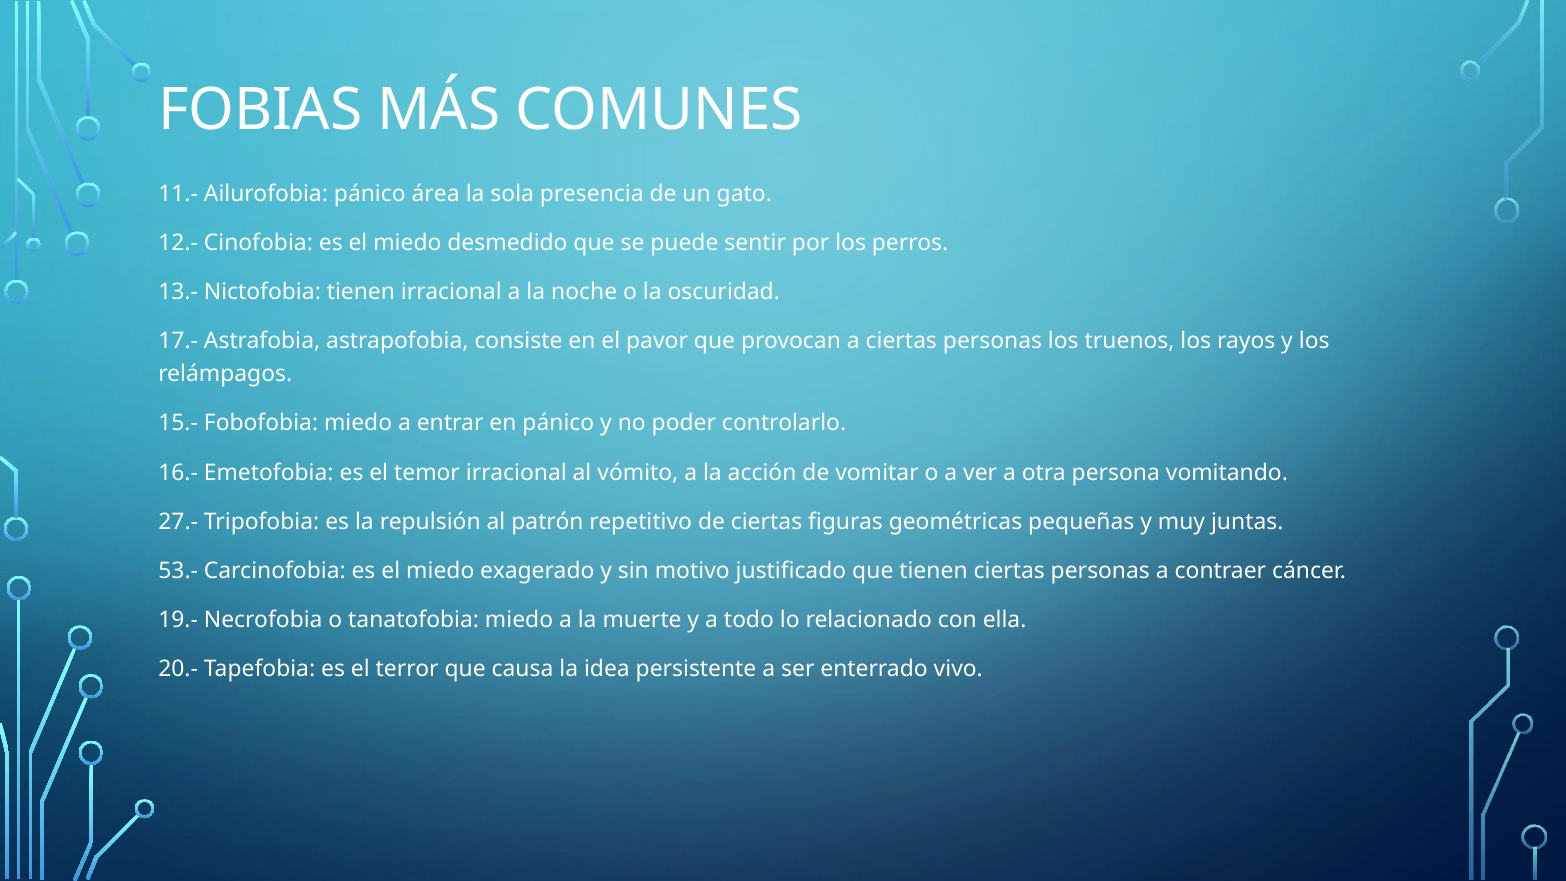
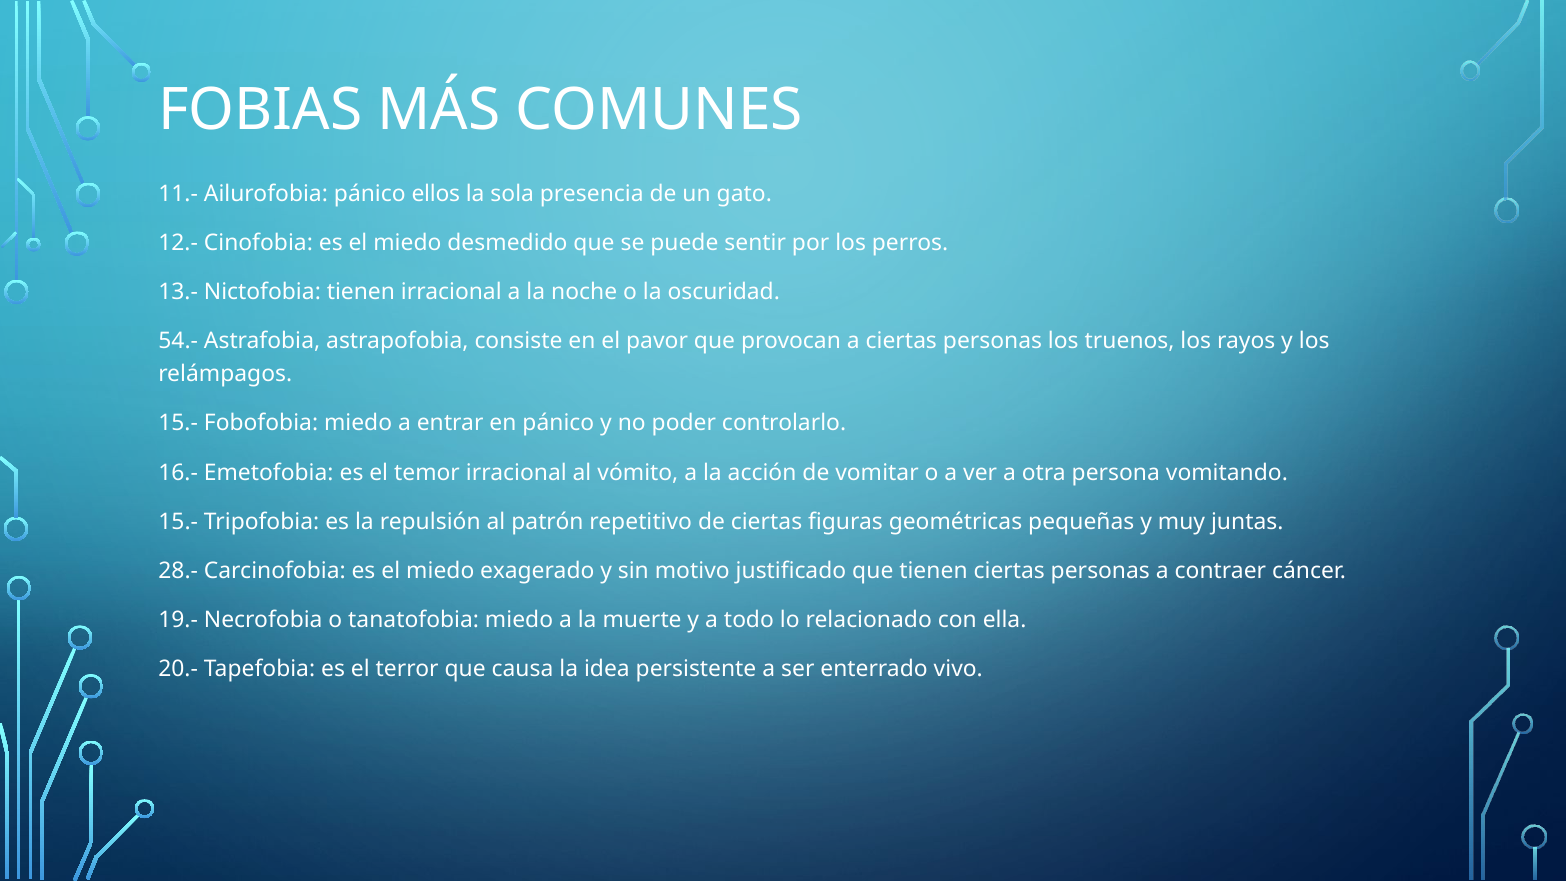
área: área -> ellos (436, 194)
17.-: 17.- -> 54.- (178, 341)
27.-: 27.- -> 15.- (178, 522)
53.-: 53.- -> 28.- (178, 571)
